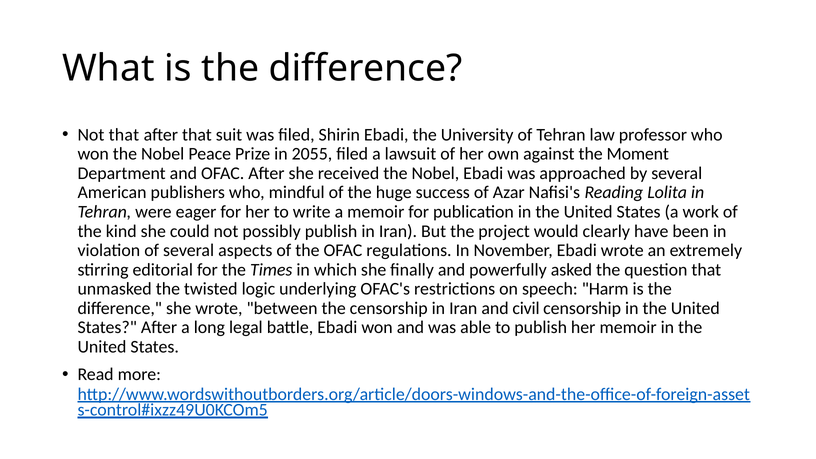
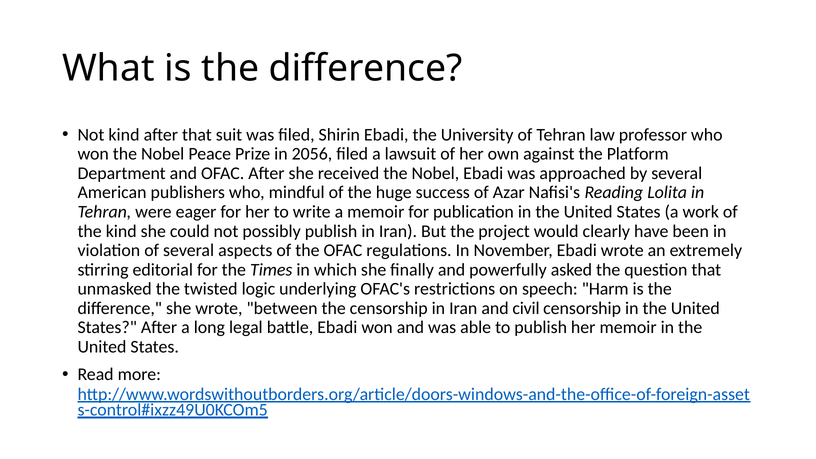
Not that: that -> kind (124, 135)
2055: 2055 -> 2056 (312, 154)
Moment: Moment -> Platform (638, 154)
